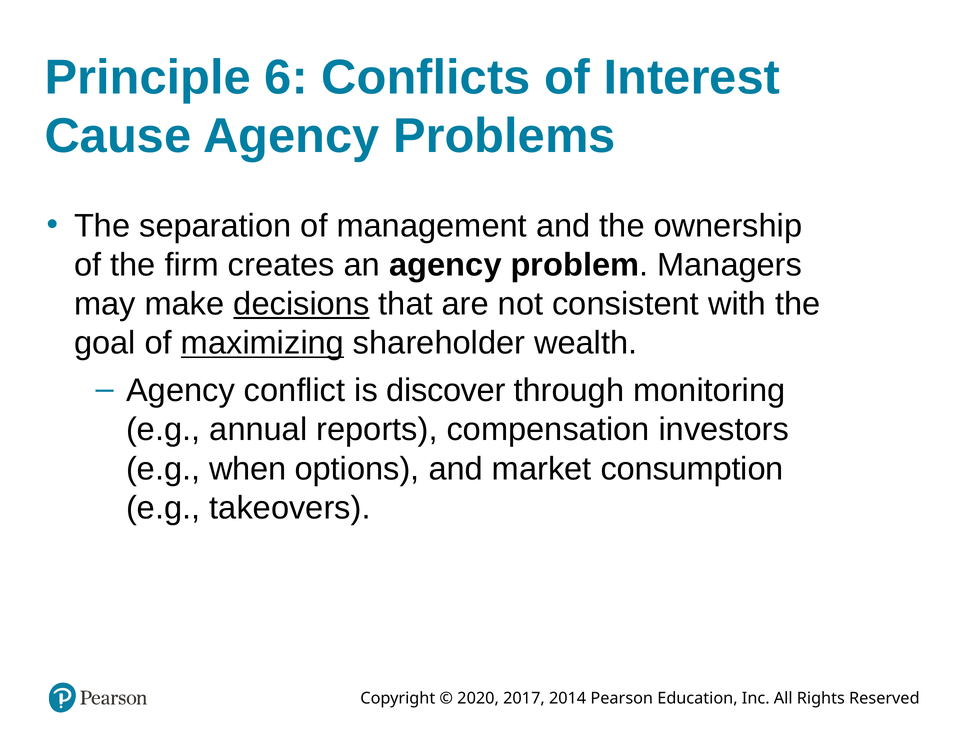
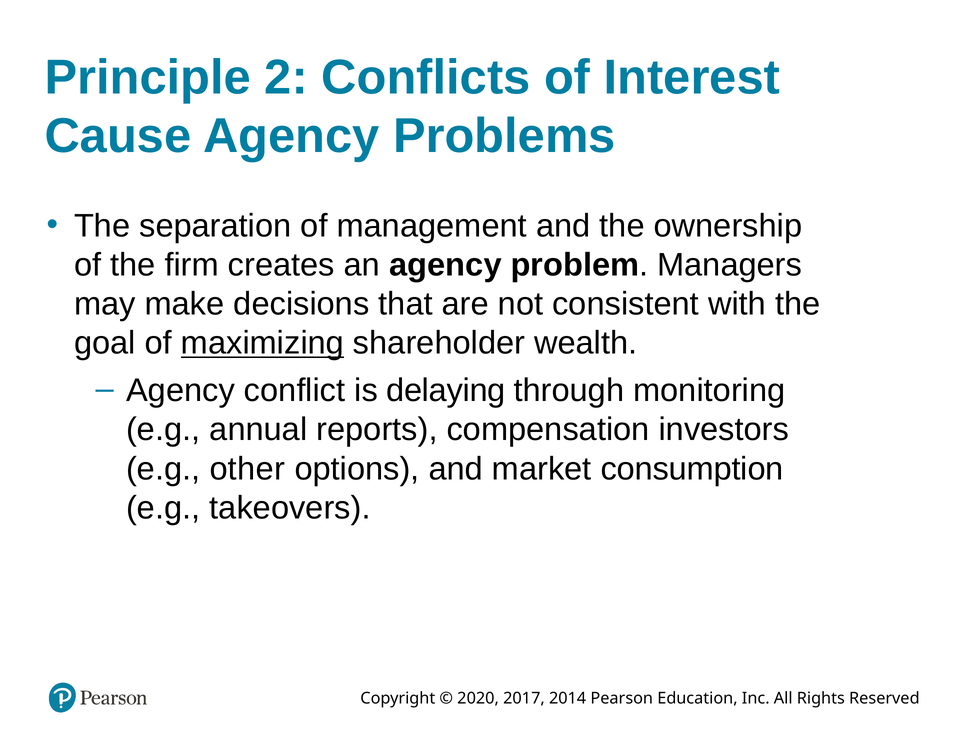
6: 6 -> 2 (286, 77)
decisions underline: present -> none (301, 304)
discover: discover -> delaying (446, 390)
when: when -> other (247, 468)
